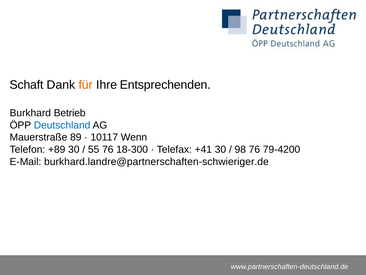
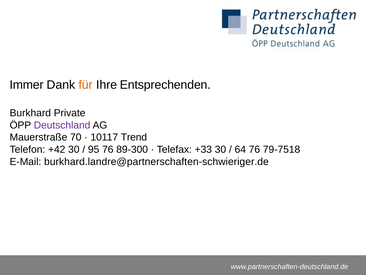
Schaft: Schaft -> Immer (27, 85)
Betrieb: Betrieb -> Private (70, 113)
Deutschland colour: blue -> purple (62, 125)
89: 89 -> 70 (76, 137)
Wenn: Wenn -> Trend (134, 137)
+89: +89 -> +42 (57, 149)
55: 55 -> 95 (94, 149)
18-300: 18-300 -> 89-300 (132, 149)
+41: +41 -> +33 (203, 149)
98: 98 -> 64 (240, 149)
79-4200: 79-4200 -> 79-7518 (282, 149)
